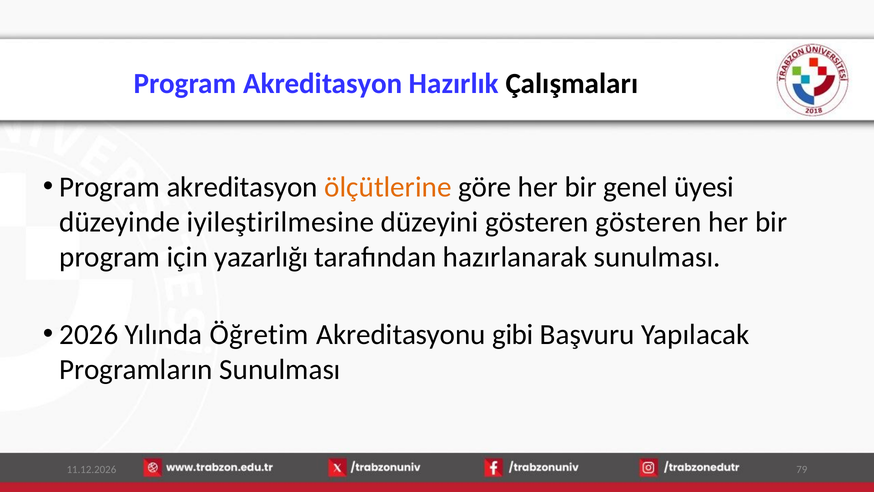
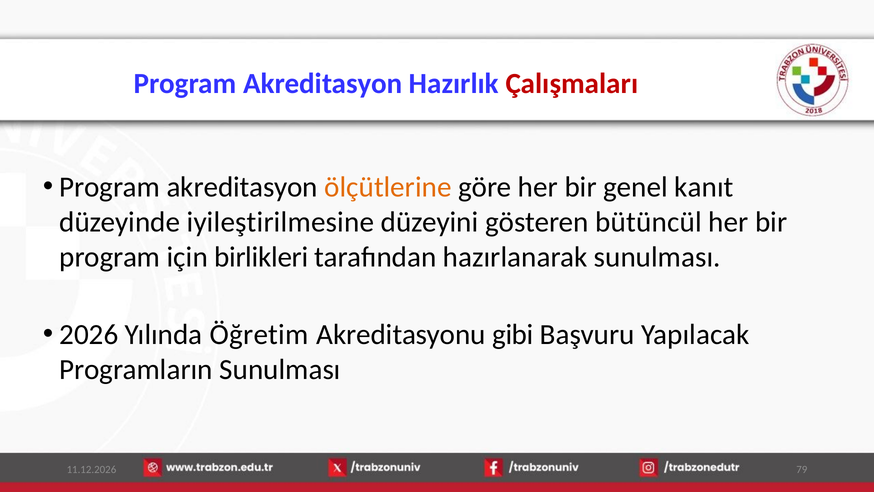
Çalışmaları colour: black -> red (572, 84)
üyesi: üyesi -> kanıt (704, 187)
gösteren gösteren: gösteren -> bütüncül (648, 222)
yazarlığı: yazarlığı -> birlikleri (261, 257)
